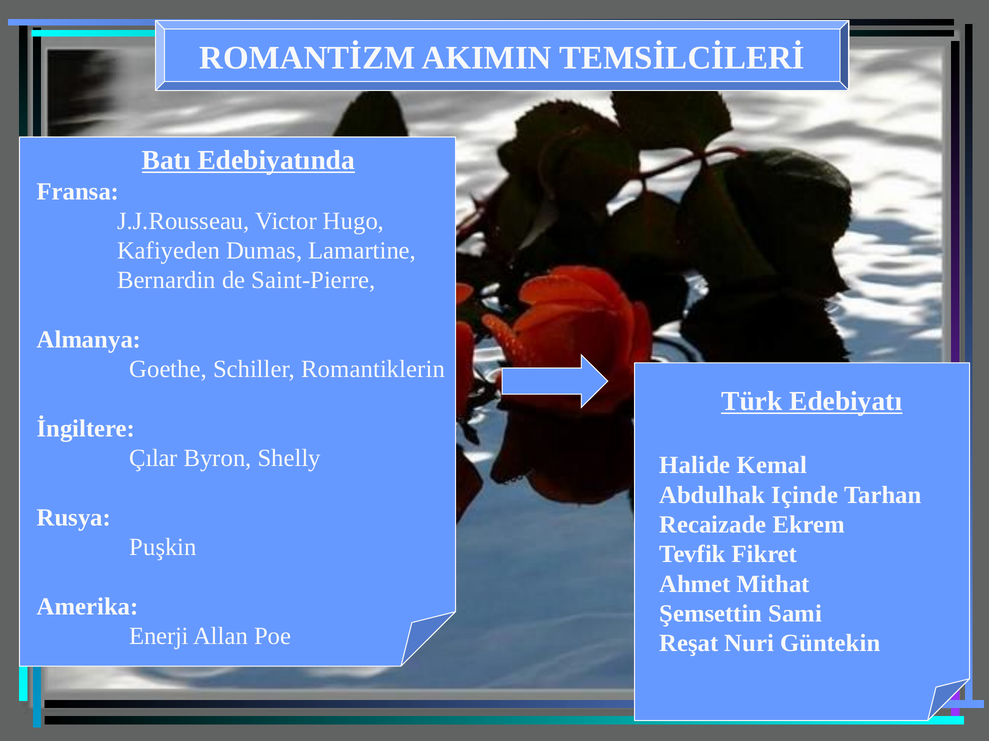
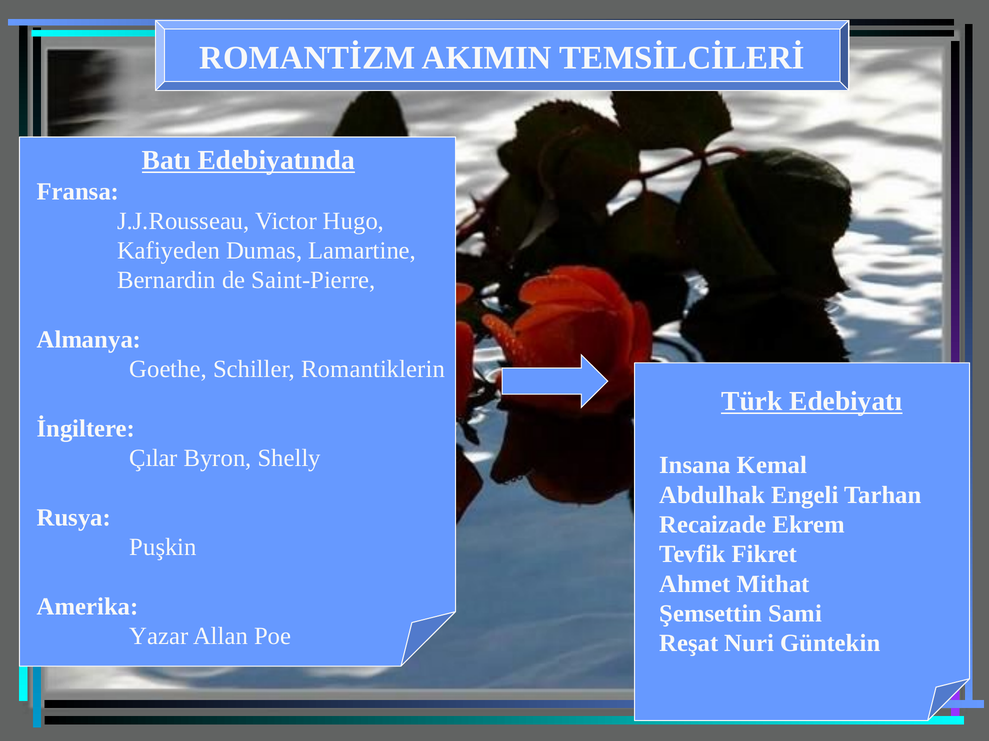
Halide: Halide -> Insana (695, 466)
Içinde: Içinde -> Engeli (805, 495)
Enerji: Enerji -> Yazar (159, 637)
